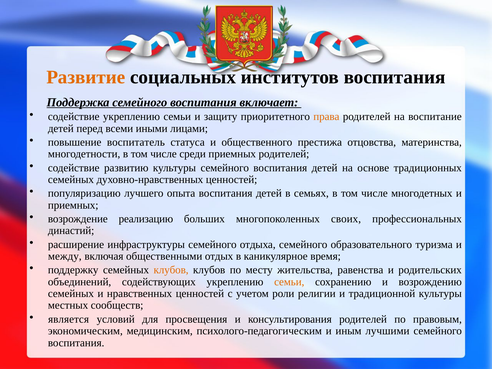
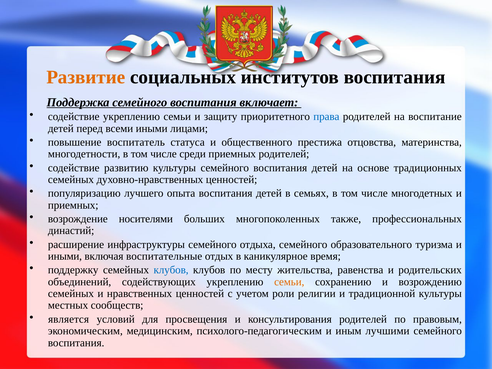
права colour: orange -> blue (326, 117)
реализацию: реализацию -> носителями (146, 219)
своих: своих -> также (346, 219)
между: между -> иными (65, 256)
общественными: общественными -> воспитательные (164, 256)
клубов colour: orange -> blue (171, 270)
